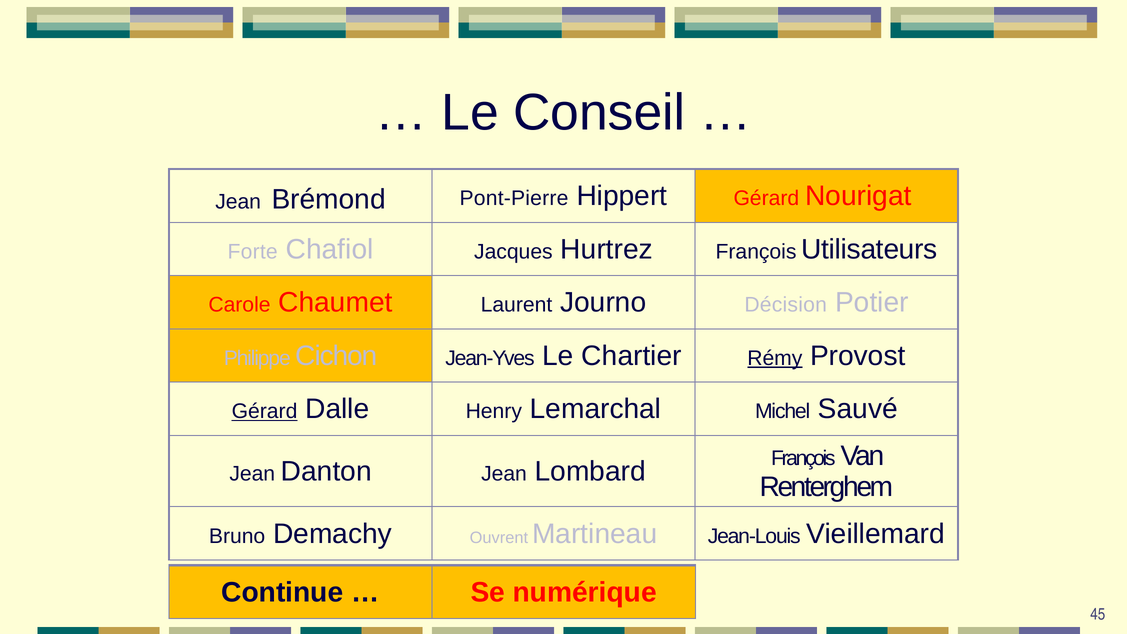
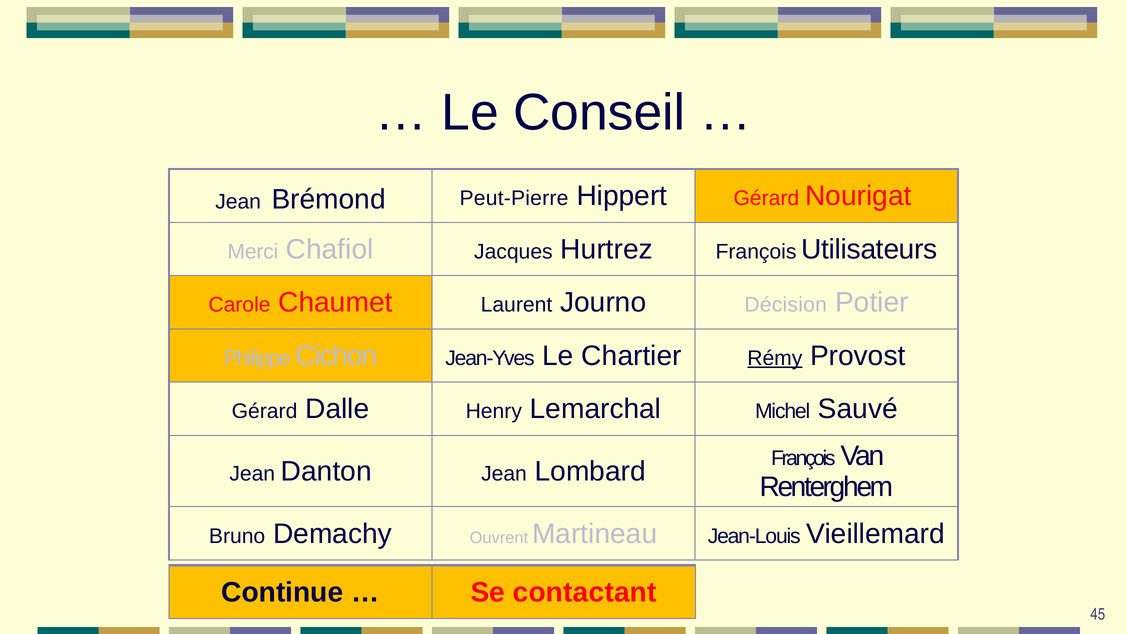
Pont-Pierre: Pont-Pierre -> Peut-Pierre (514, 198)
Forte: Forte -> Merci (253, 252)
Gérard underline: present -> none (265, 411)
numérique: numérique -> contactant (585, 592)
